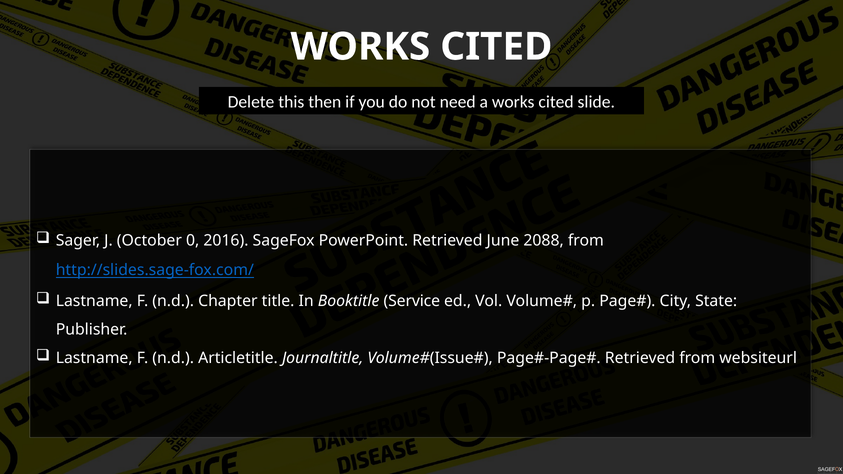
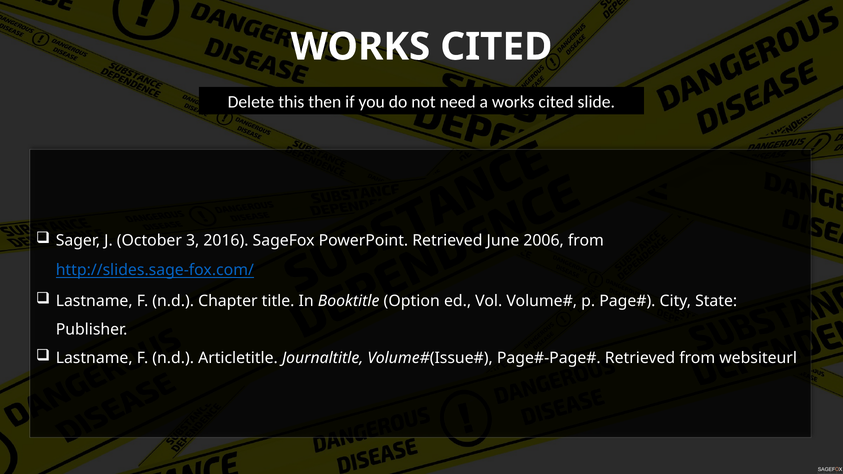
0: 0 -> 3 (193, 241)
2088: 2088 -> 2006 (544, 241)
Service: Service -> Option (412, 301)
